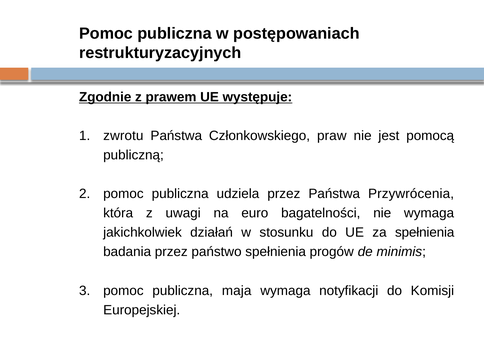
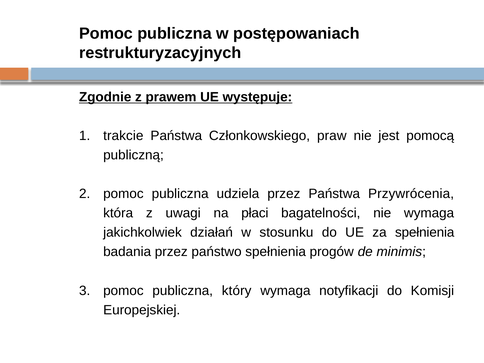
zwrotu: zwrotu -> trakcie (123, 136)
euro: euro -> płaci (255, 213)
maja: maja -> który (237, 291)
